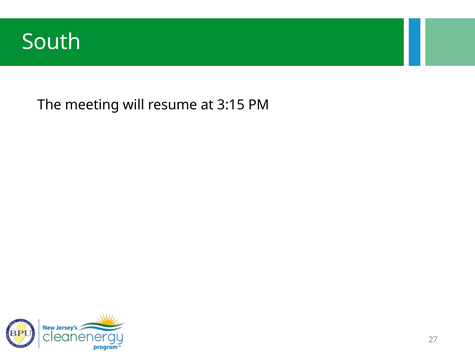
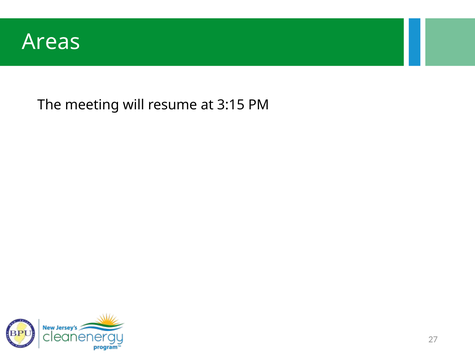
South: South -> Areas (51, 42)
